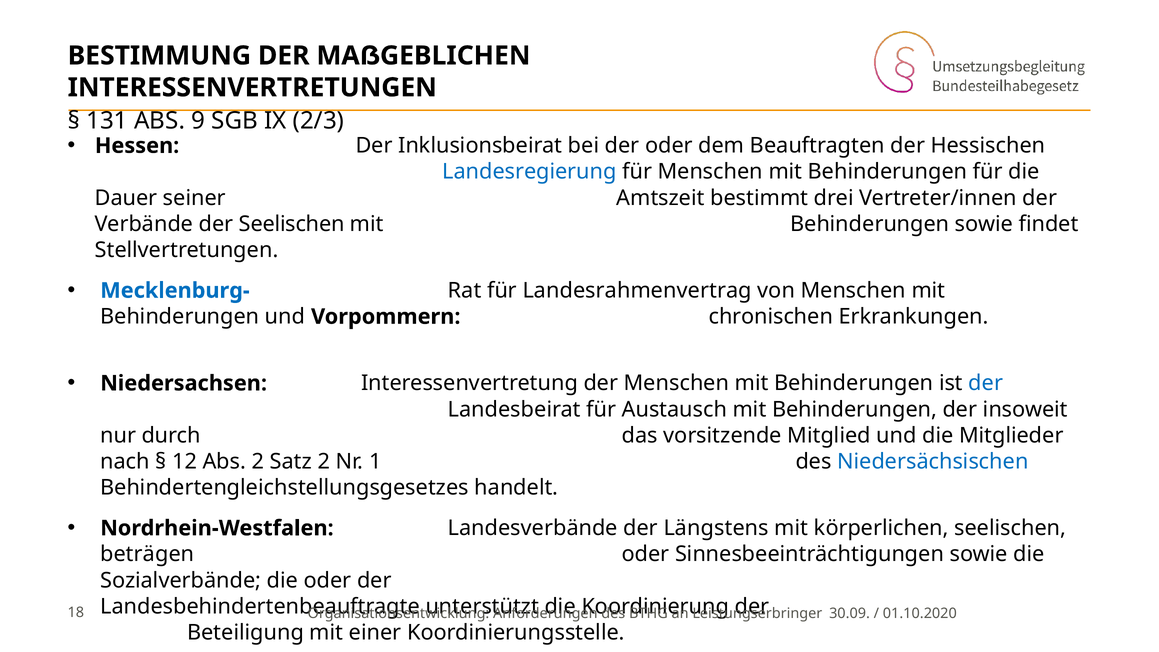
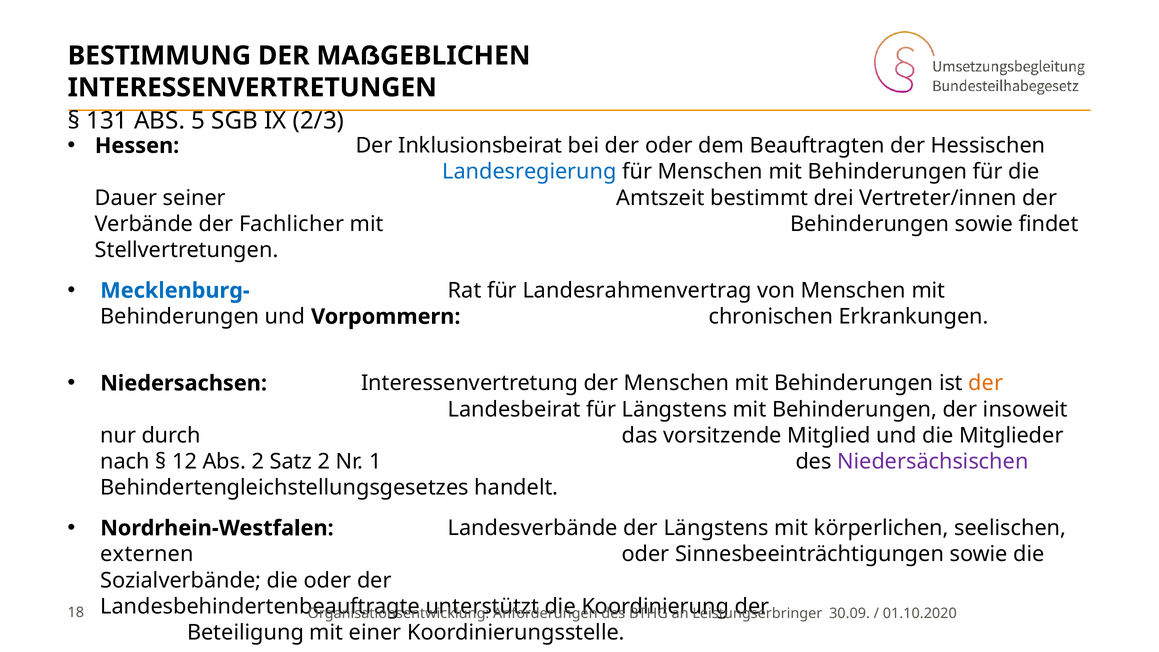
9: 9 -> 5 (198, 121)
der Seelischen: Seelischen -> Fachlicher (292, 224)
der colour: blue -> orange (986, 383)
für Austausch: Austausch -> Längstens (674, 409)
Niedersächsischen colour: blue -> purple (933, 462)
beträgen: beträgen -> externen (147, 554)
